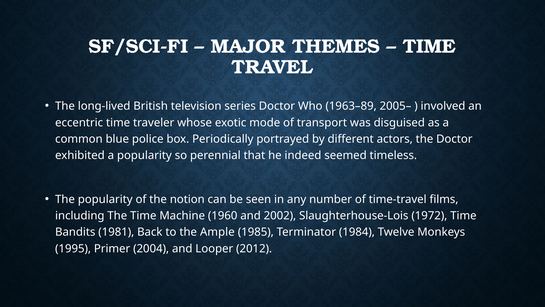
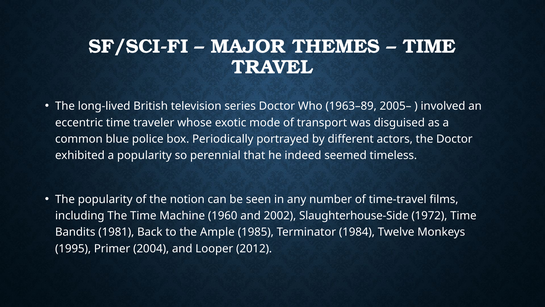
Slaughterhouse-Lois: Slaughterhouse-Lois -> Slaughterhouse-Side (354, 216)
